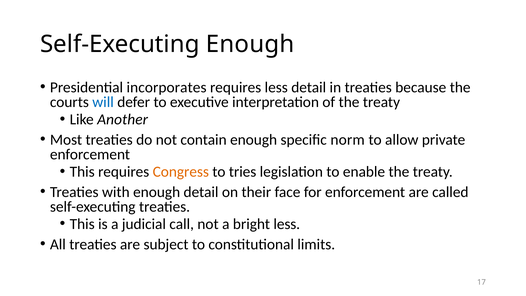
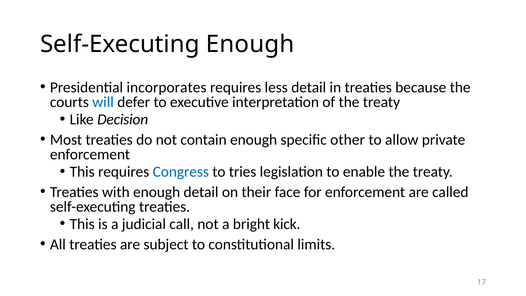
Another: Another -> Decision (123, 120)
norm: norm -> other (348, 140)
Congress colour: orange -> blue (181, 172)
bright less: less -> kick (287, 224)
